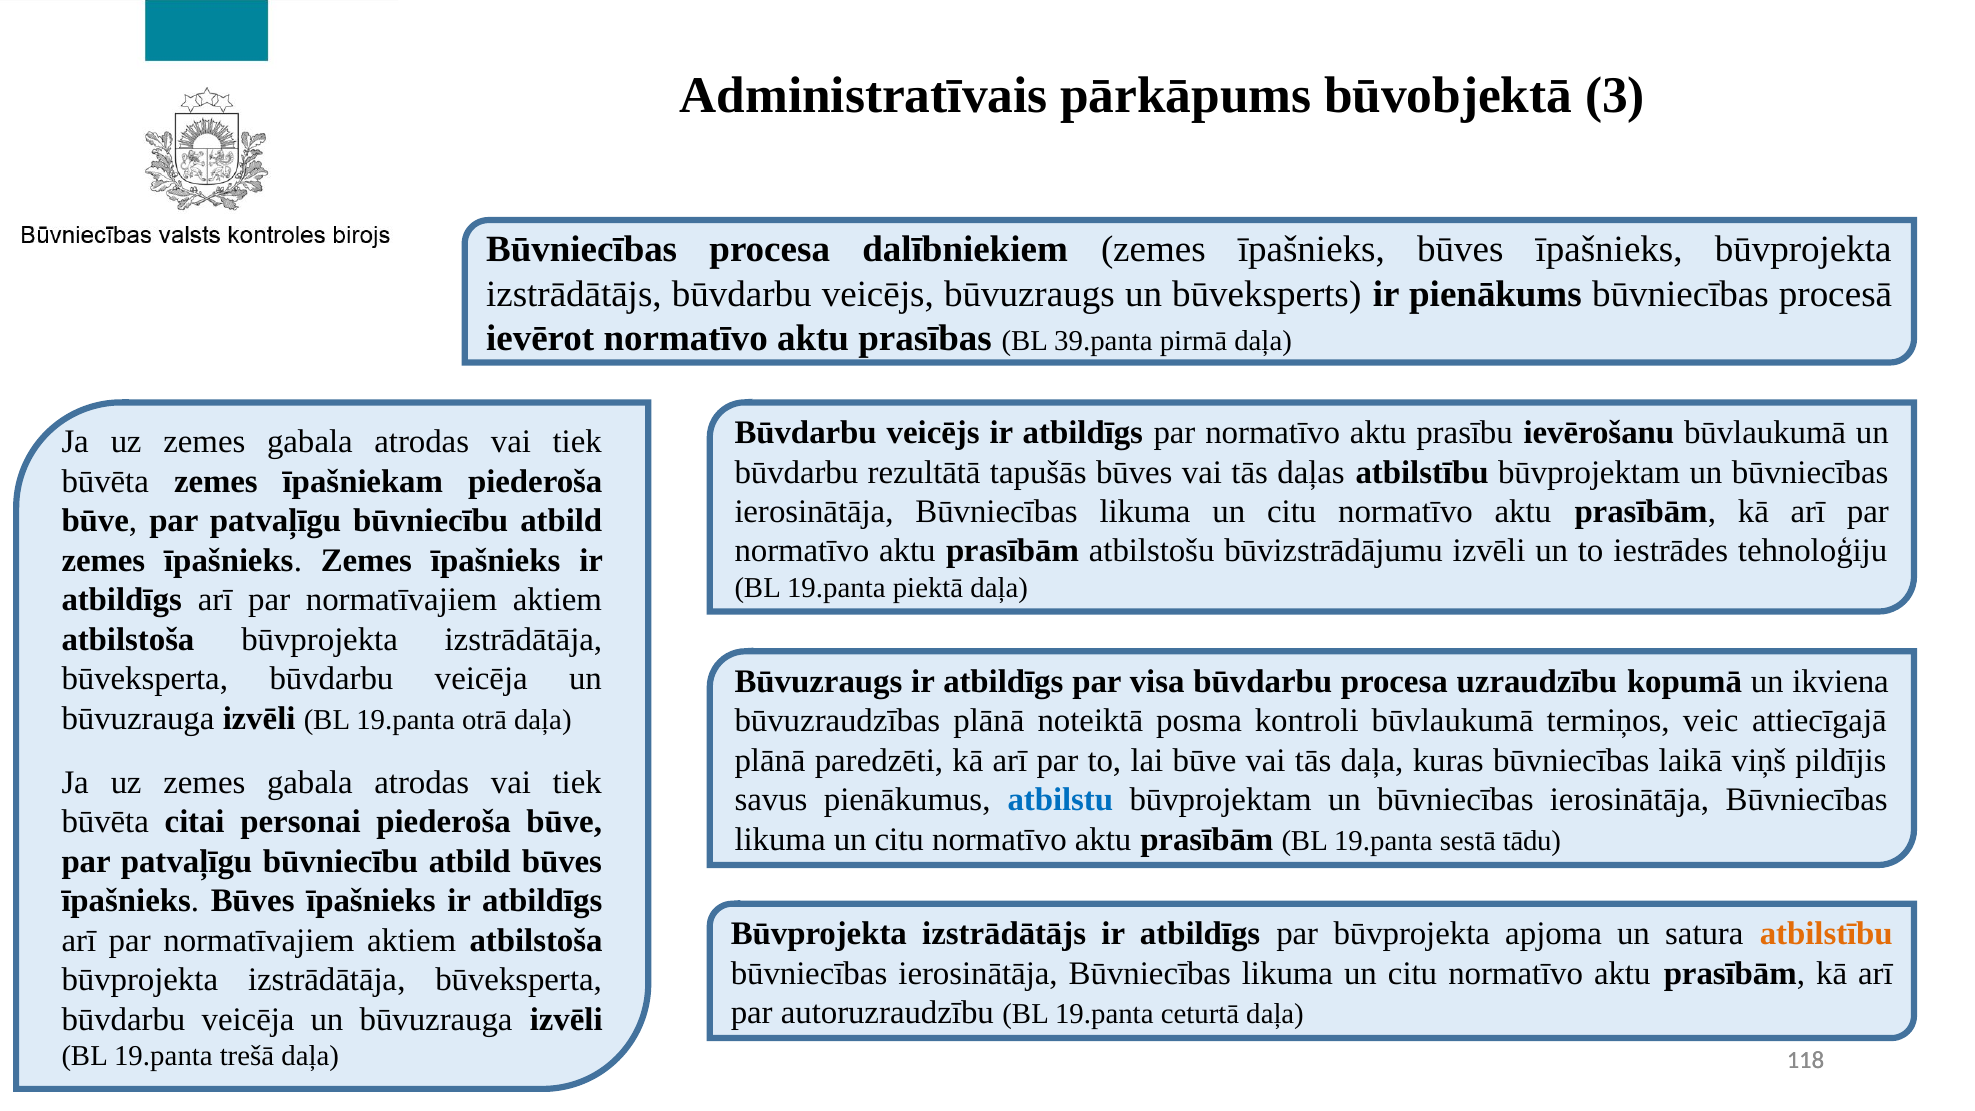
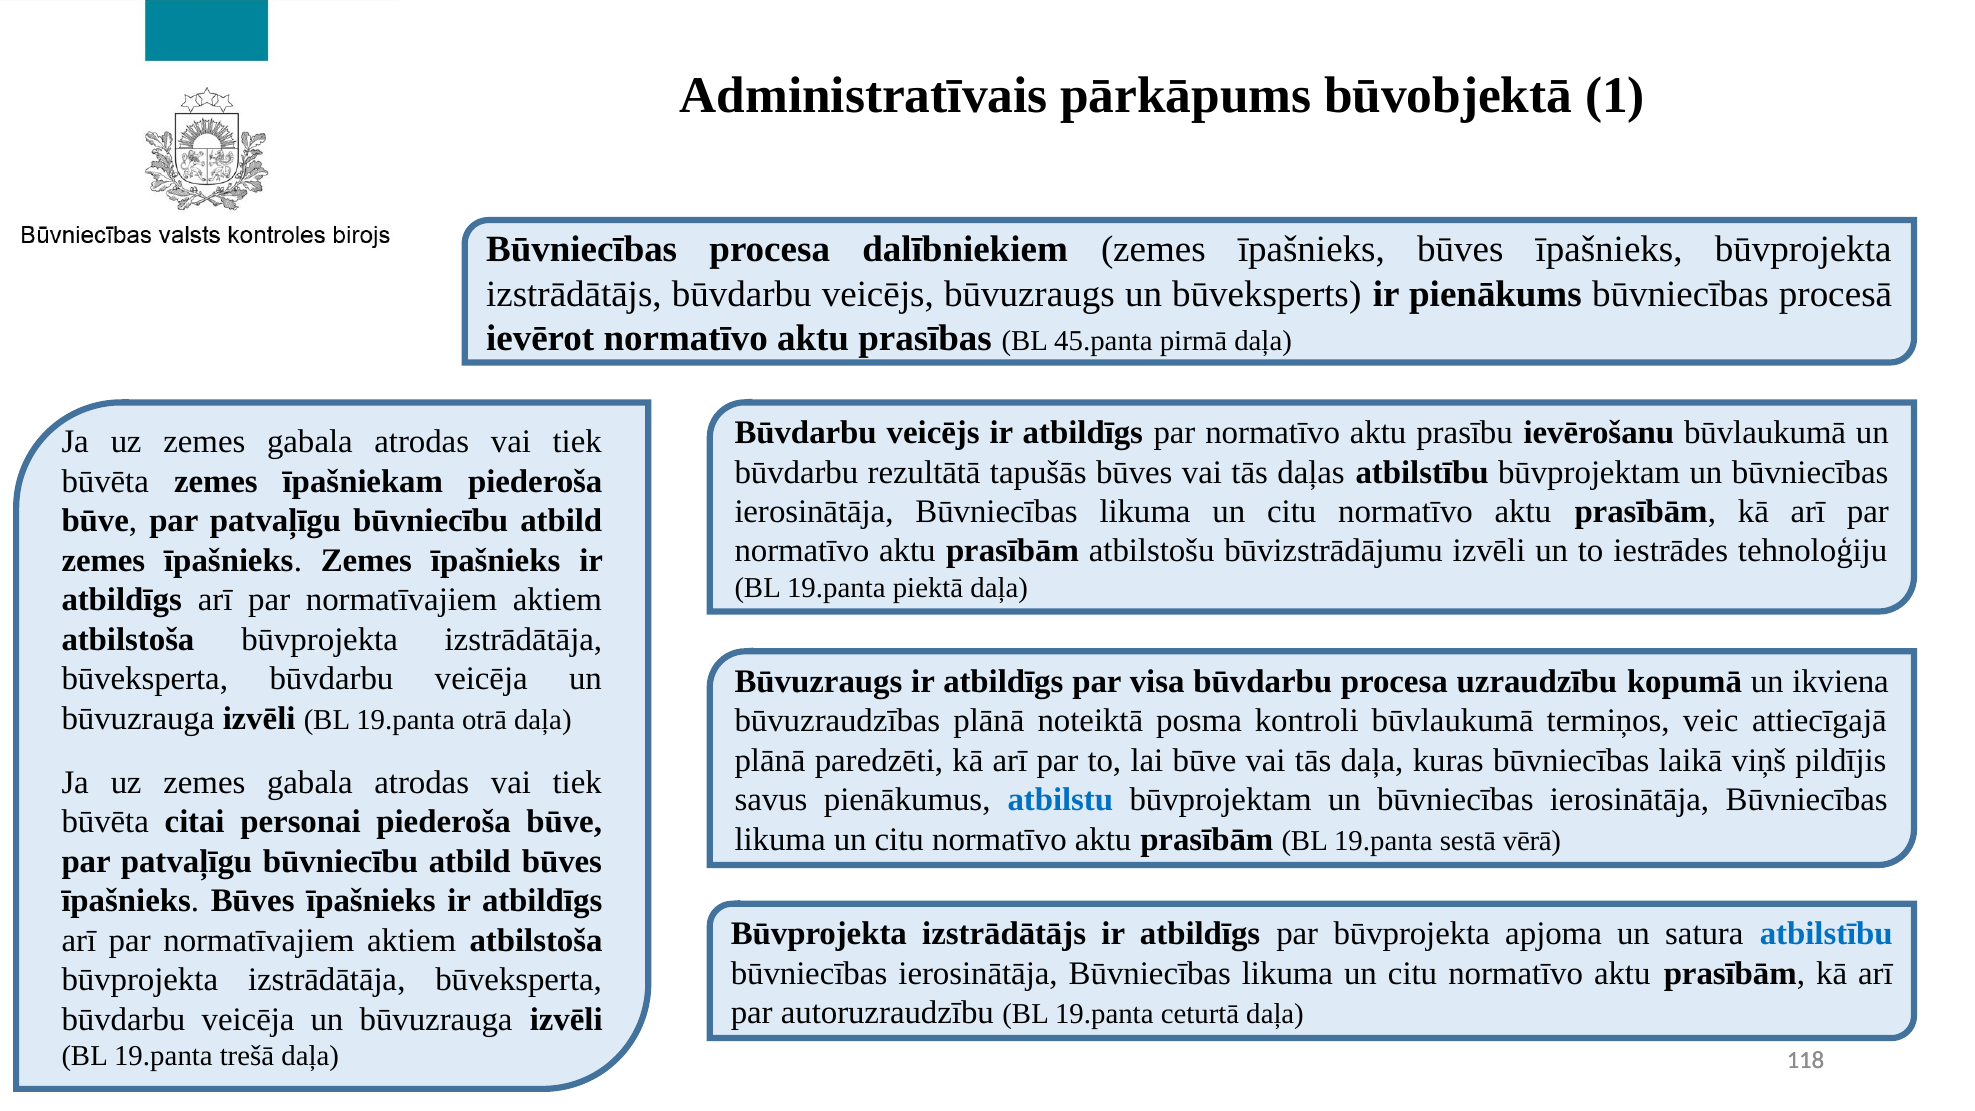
3: 3 -> 1 (1615, 95)
39.panta: 39.panta -> 45.panta (1103, 341)
tādu: tādu -> vērā (1532, 841)
atbilstību colour: orange -> blue (1826, 934)
